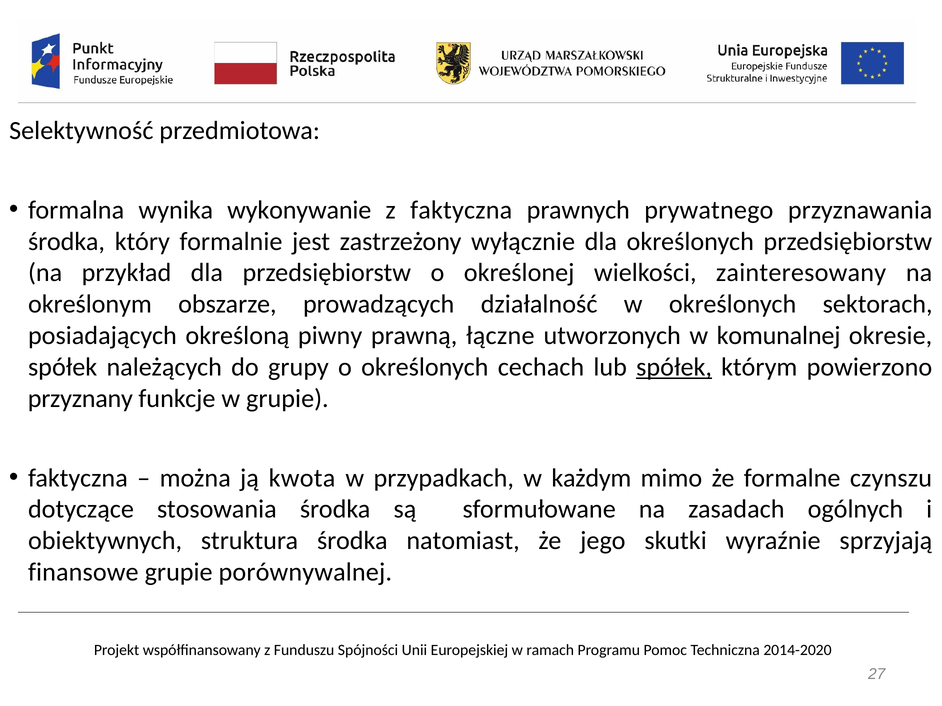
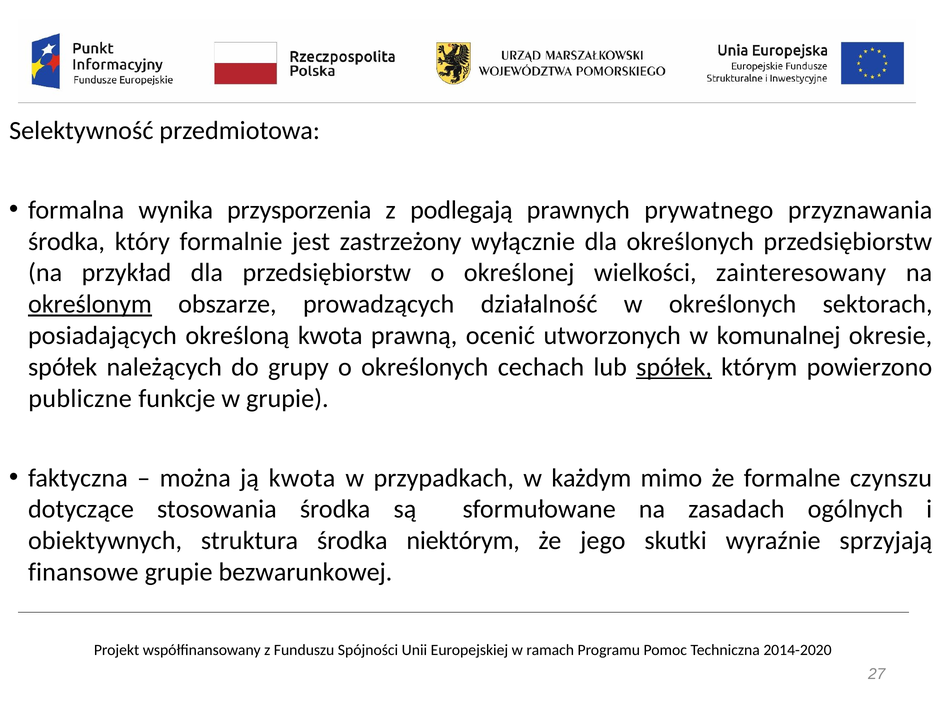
wykonywanie: wykonywanie -> przysporzenia (299, 210)
z faktyczna: faktyczna -> podlegają (461, 210)
określonym underline: none -> present (90, 304)
określoną piwny: piwny -> kwota (330, 336)
łączne: łączne -> ocenić (500, 336)
przyznany: przyznany -> publiczne (80, 399)
natomiast: natomiast -> niektórym (463, 541)
porównywalnej: porównywalnej -> bezwarunkowej (305, 573)
